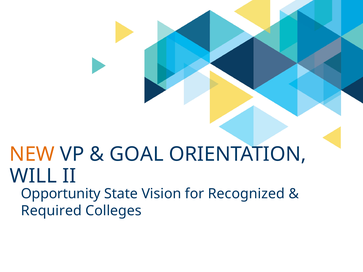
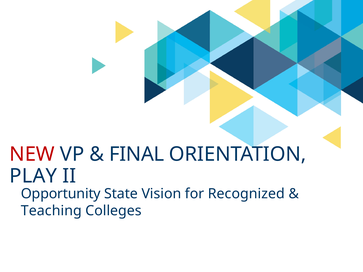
NEW colour: orange -> red (32, 154)
GOAL: GOAL -> FINAL (137, 154)
WILL: WILL -> PLAY (33, 176)
Required: Required -> Teaching (51, 211)
